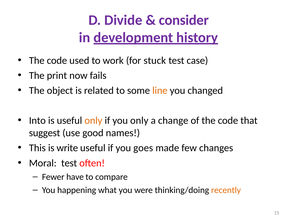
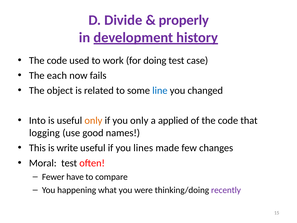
consider: consider -> properly (184, 20)
stuck: stuck -> doing (155, 60)
print: print -> each (57, 75)
line colour: orange -> blue (160, 90)
change: change -> applied (173, 120)
suggest: suggest -> logging (44, 133)
goes: goes -> lines (143, 148)
recently colour: orange -> purple (226, 190)
